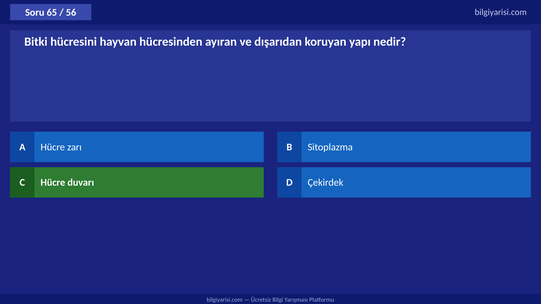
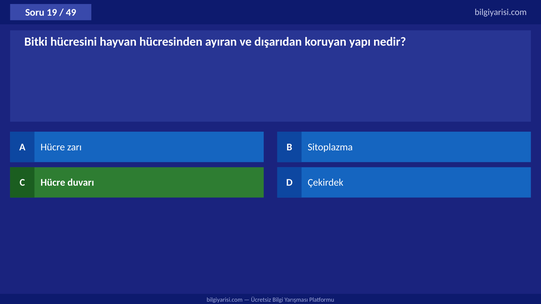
65: 65 -> 19 (52, 12)
56: 56 -> 49 (71, 12)
